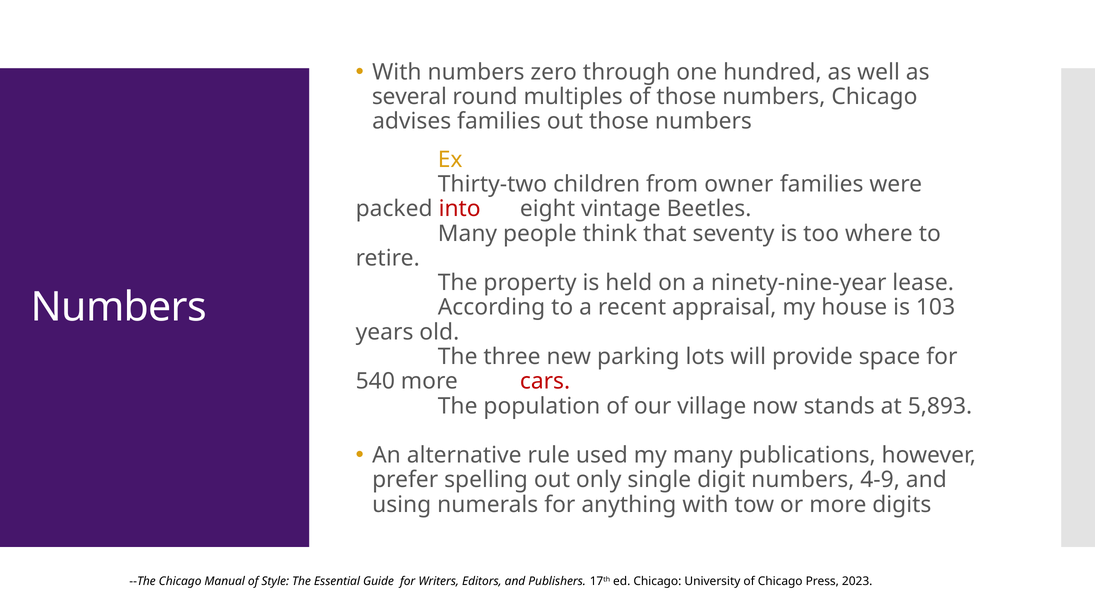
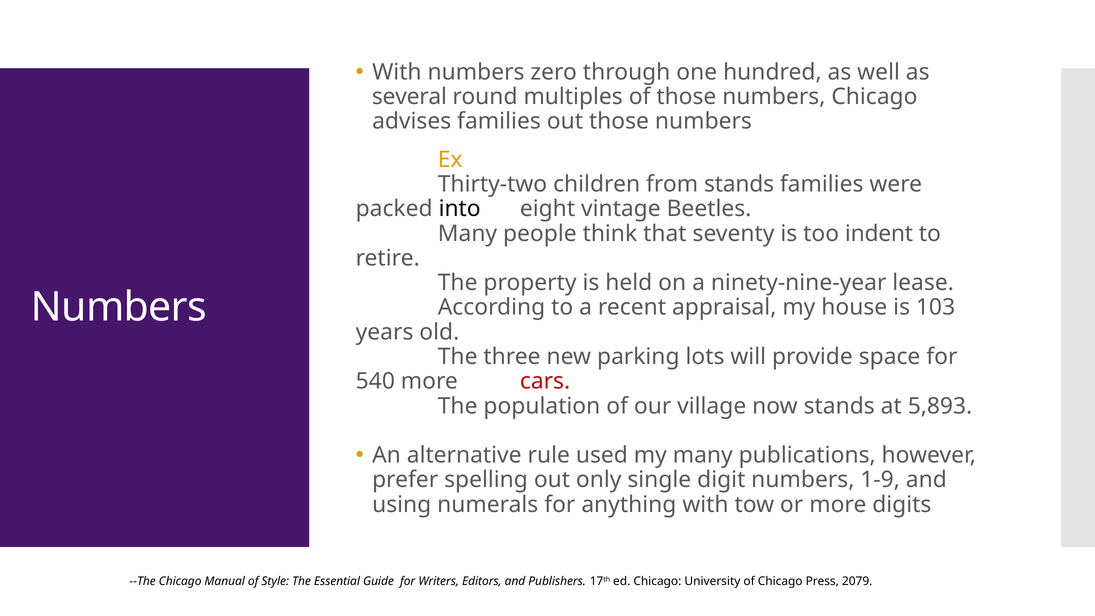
from owner: owner -> stands (739, 184)
into colour: red -> black (460, 209)
where: where -> indent (879, 233)
4-9: 4-9 -> 1-9 (880, 480)
2023: 2023 -> 2079 (857, 581)
